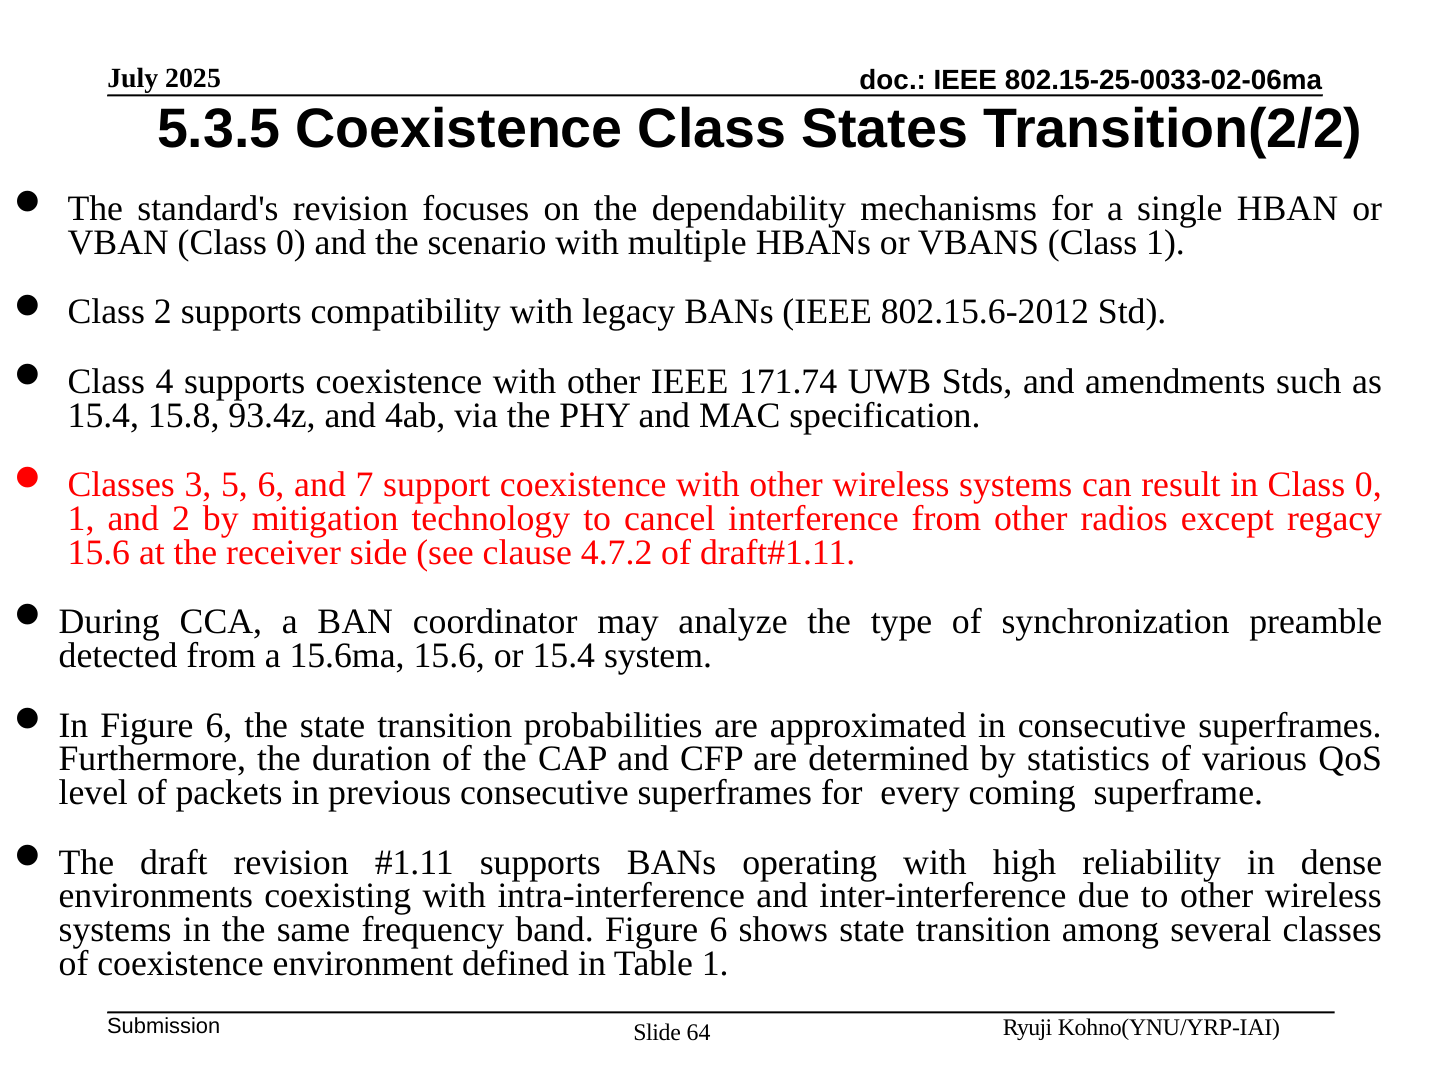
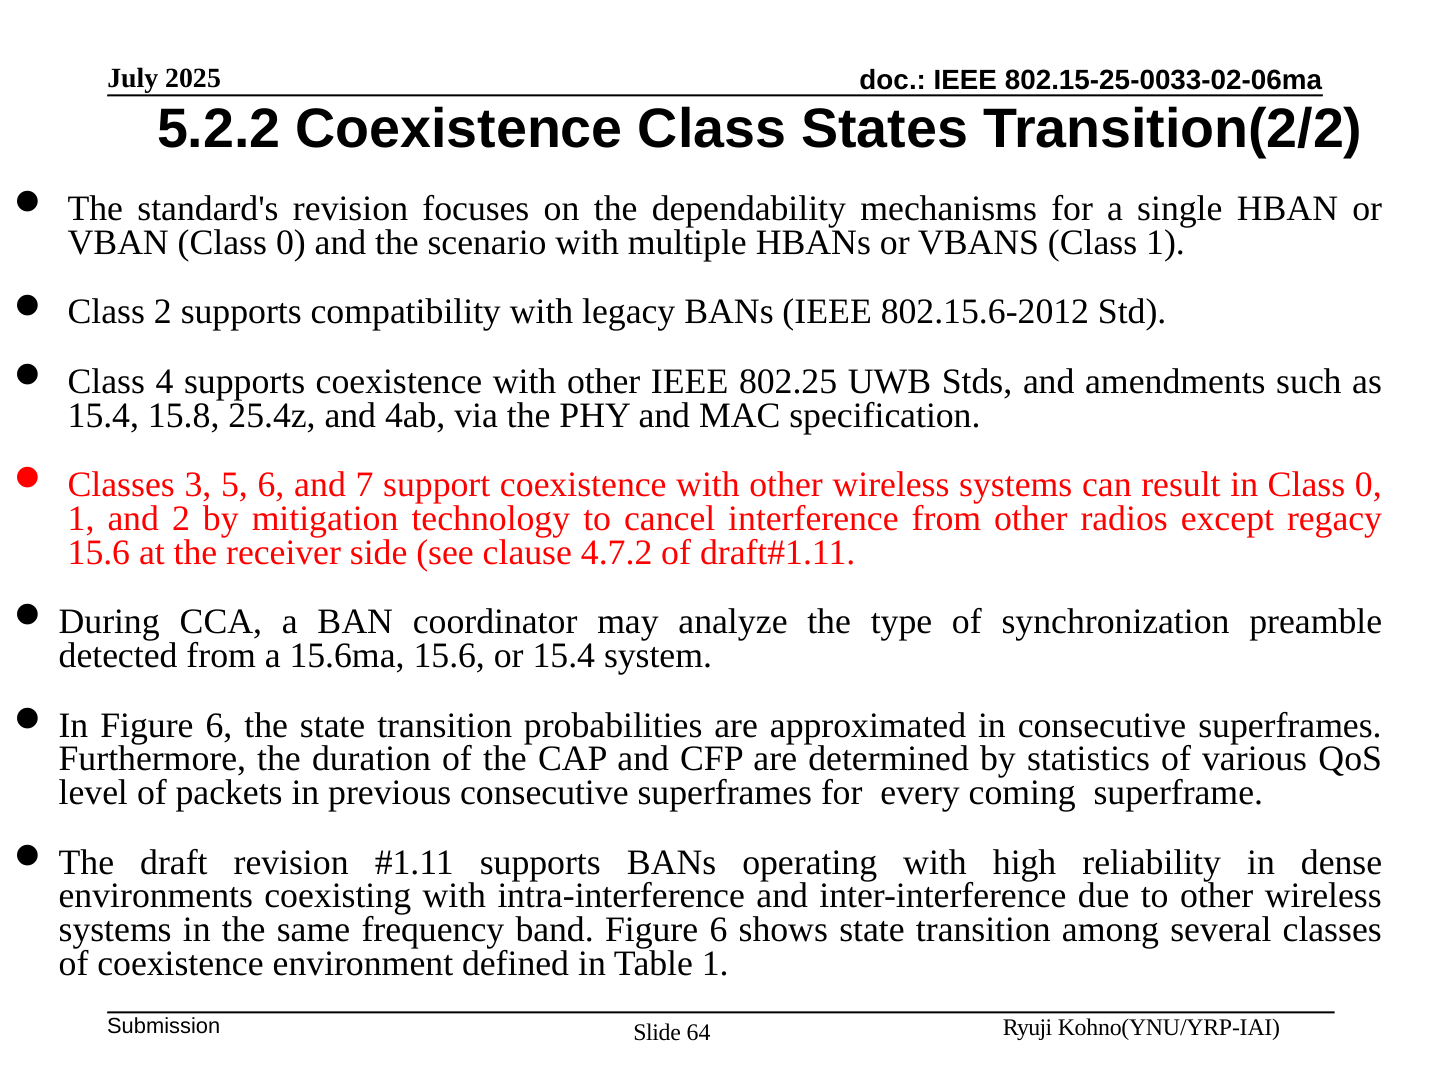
5.3.5: 5.3.5 -> 5.2.2 (219, 129)
171.74: 171.74 -> 802.25 (788, 382)
93.4z: 93.4z -> 25.4z (272, 416)
